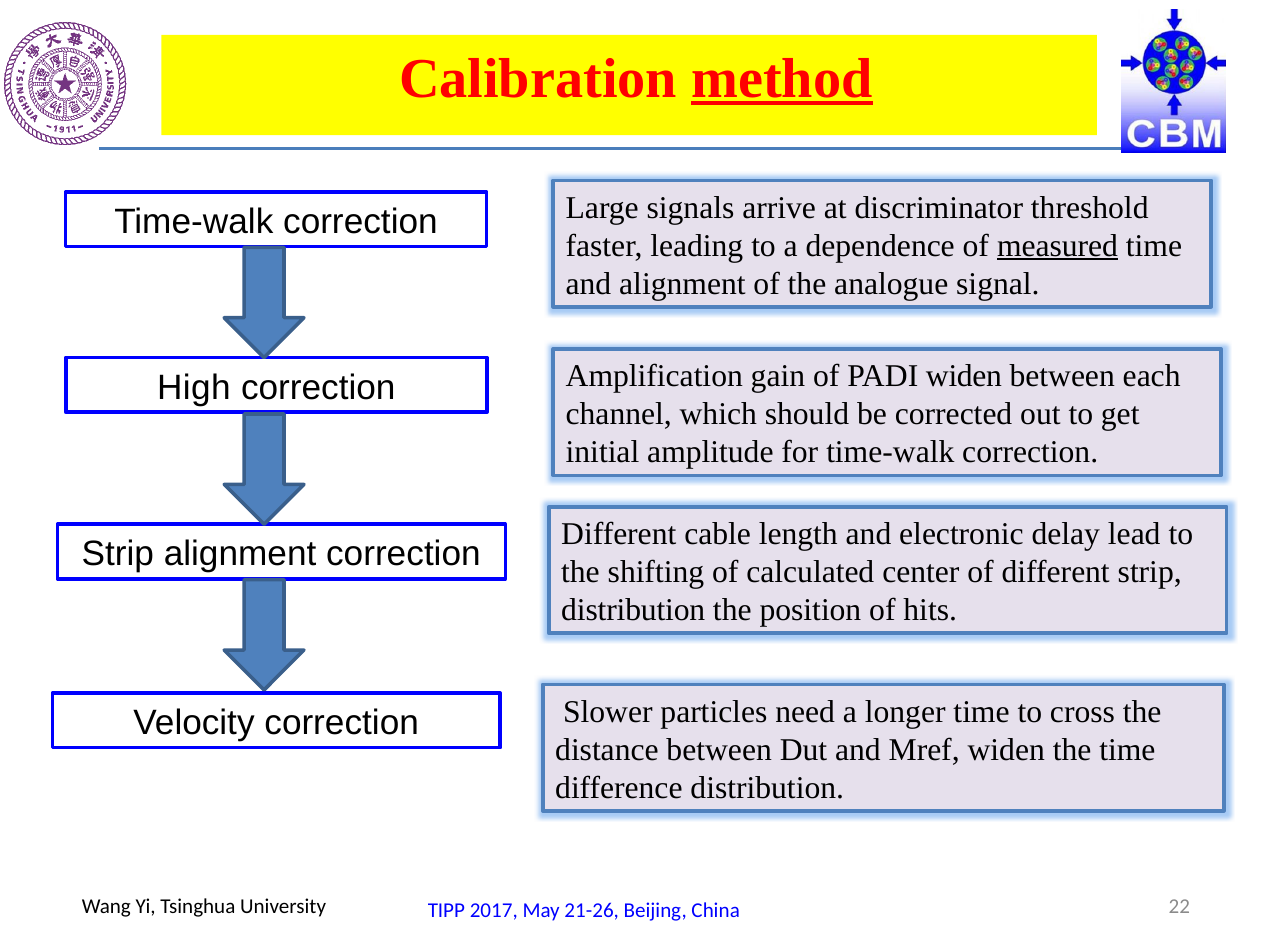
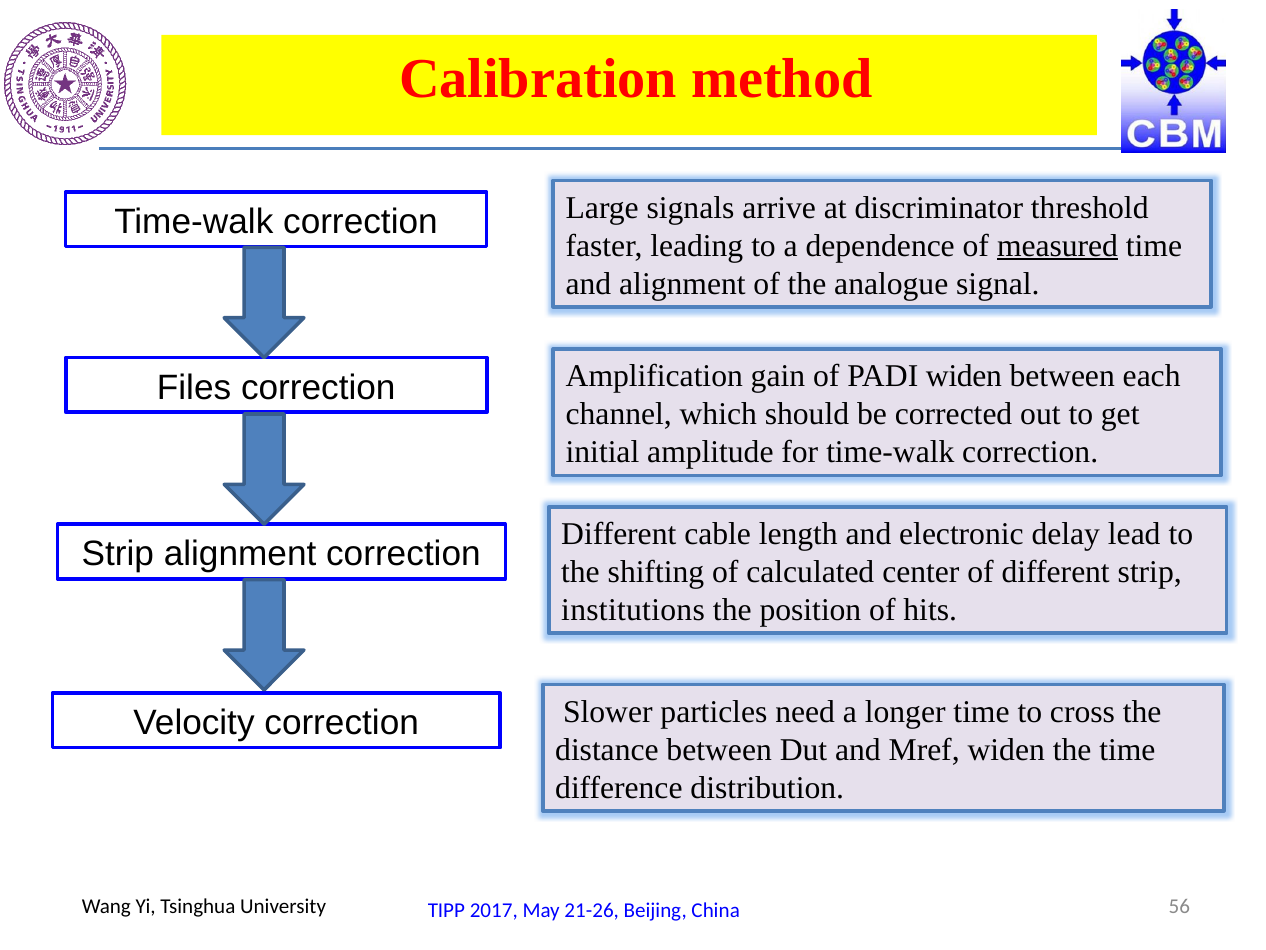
method underline: present -> none (782, 79)
High: High -> Files (194, 387)
distribution: distribution -> institutions (633, 610)
22: 22 -> 56 (1179, 907)
